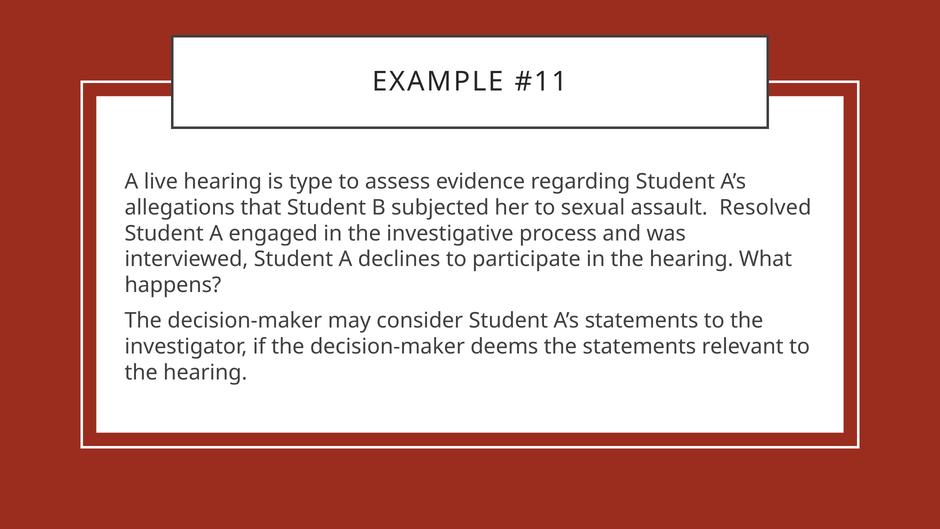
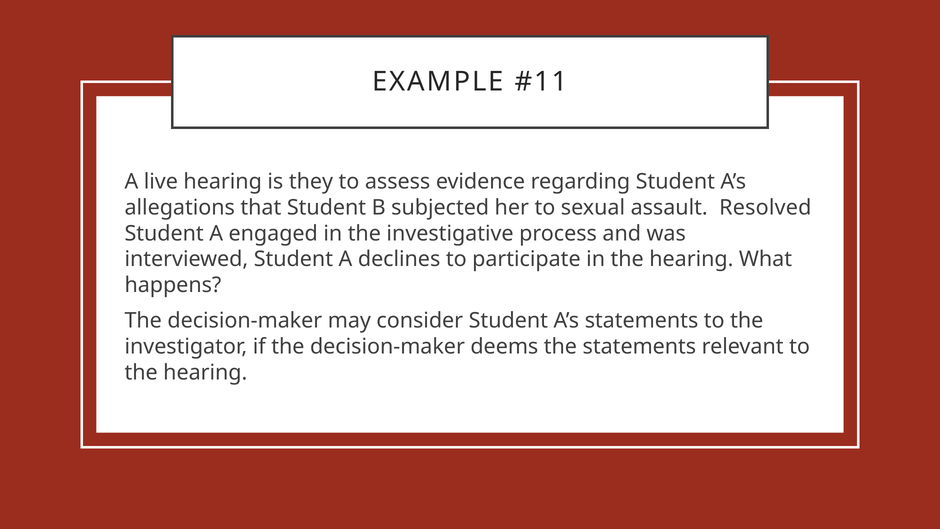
type: type -> they (311, 182)
